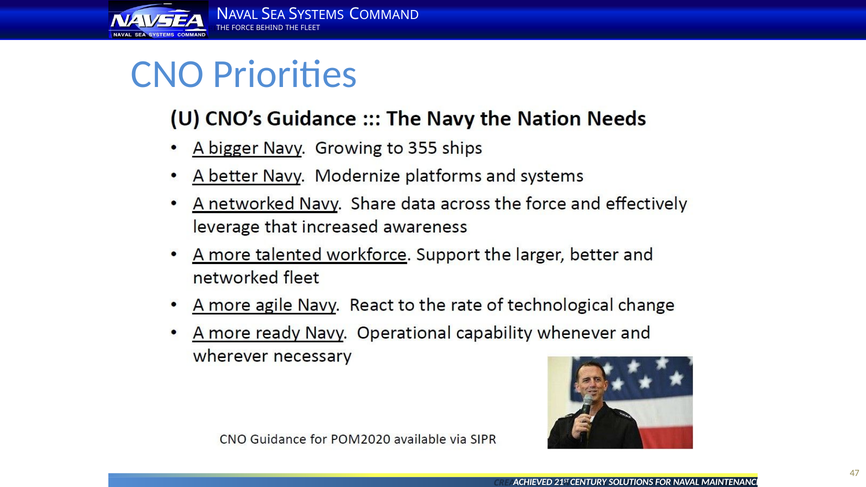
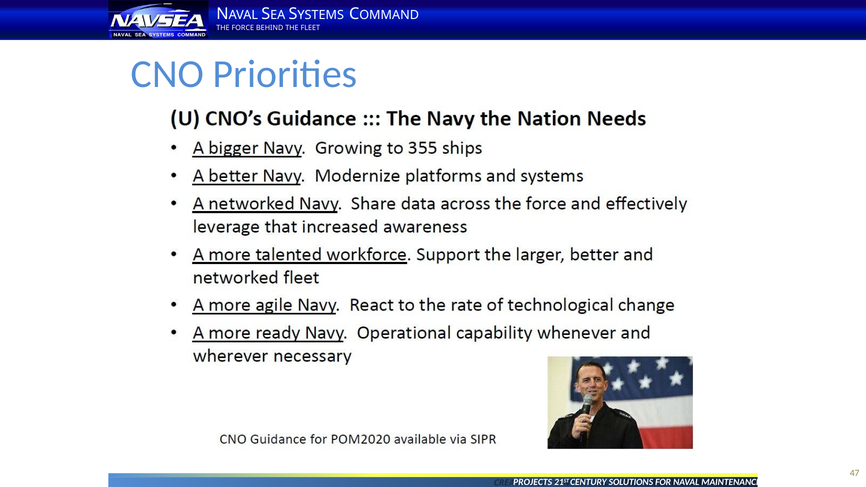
ACHIEVED: ACHIEVED -> PROJECTS (533, 482)
